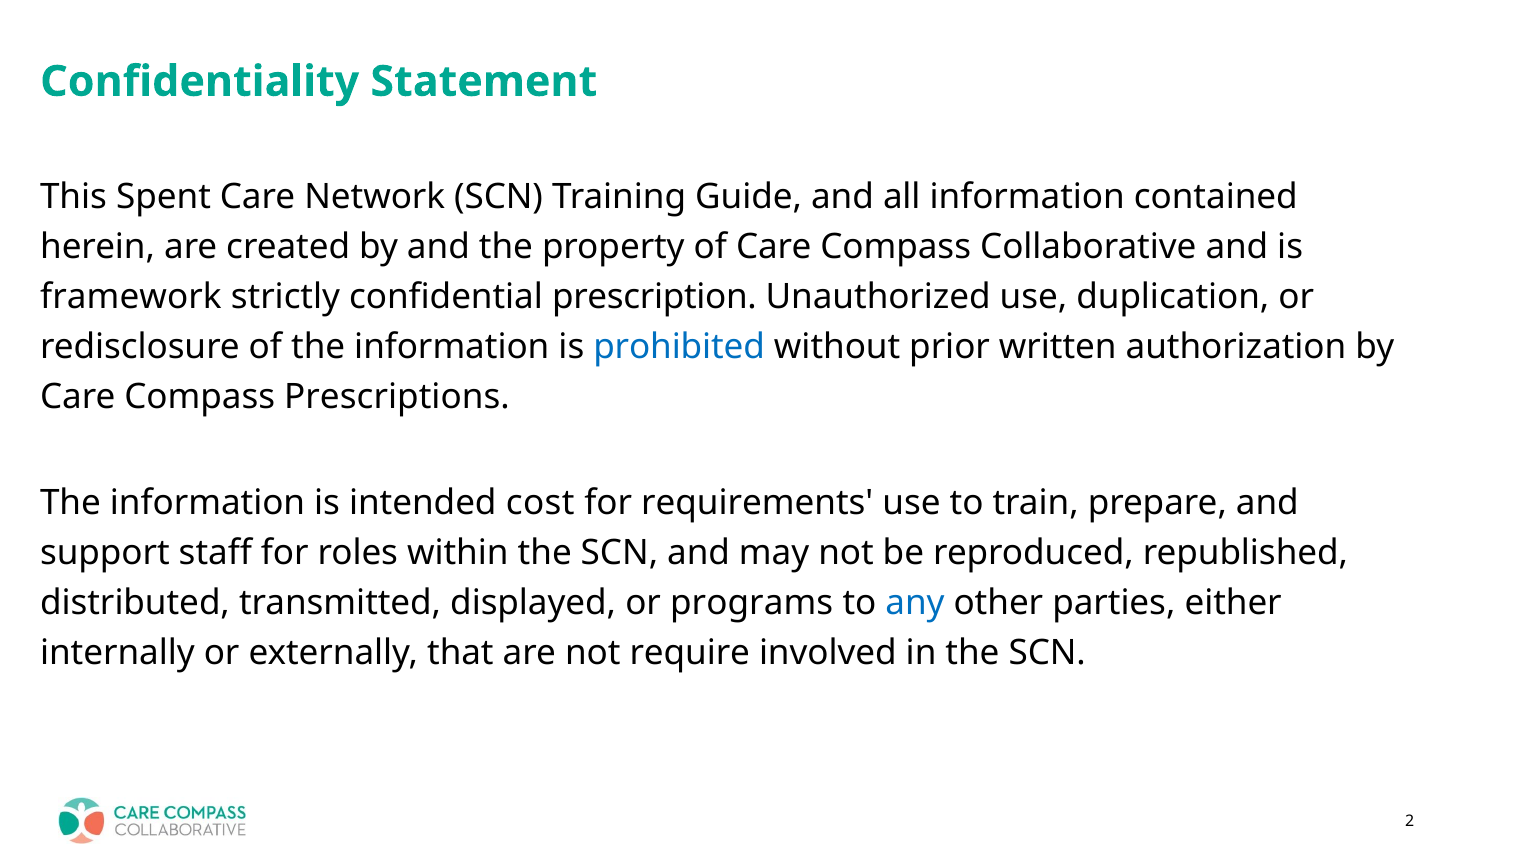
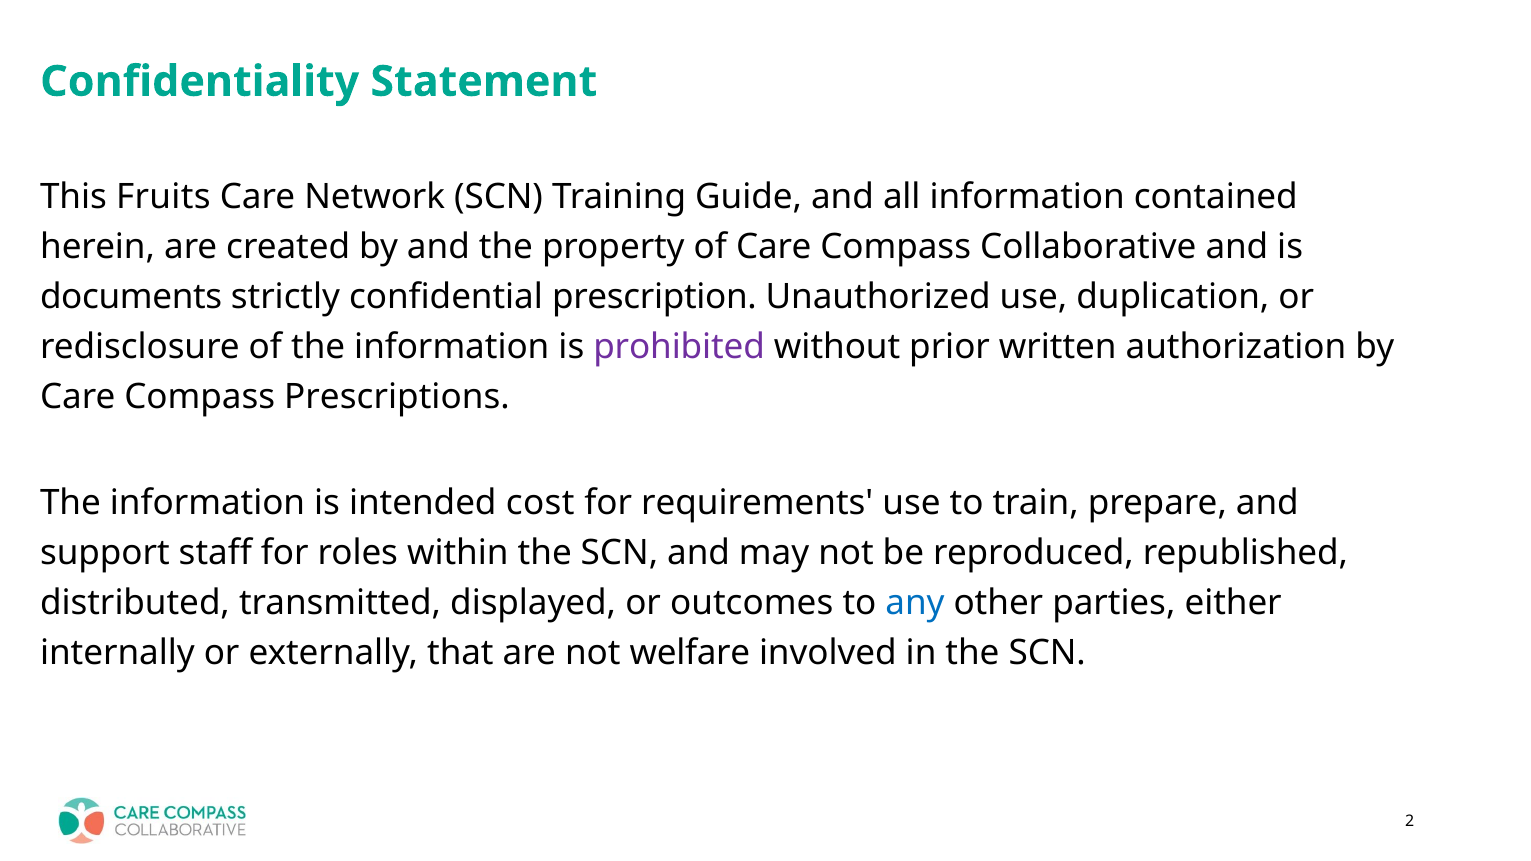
Spent: Spent -> Fruits (163, 197)
framework: framework -> documents (131, 297)
prohibited colour: blue -> purple (679, 347)
programs: programs -> outcomes (752, 603)
require: require -> welfare (690, 653)
